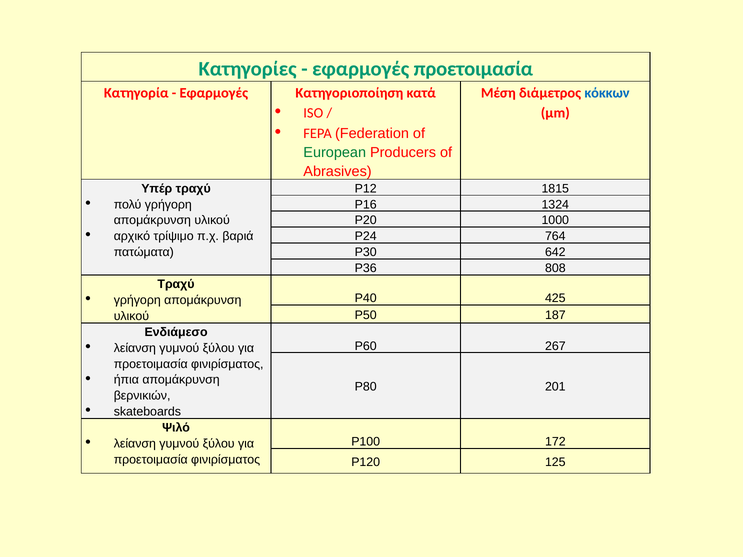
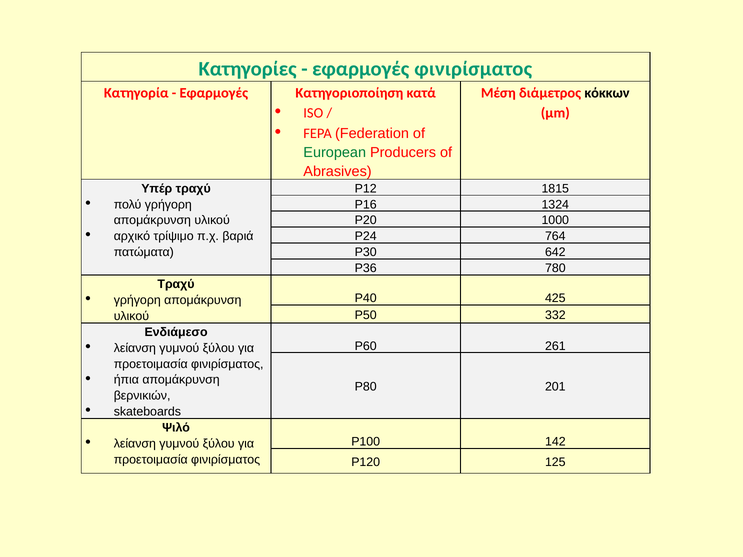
εφαρμογές προετοιμασία: προετοιμασία -> φινιρίσματος (473, 69)
κόκκων colour: blue -> black (607, 93)
808: 808 -> 780 (555, 268)
187: 187 -> 332 (555, 315)
267: 267 -> 261 (555, 346)
172: 172 -> 142 (555, 442)
